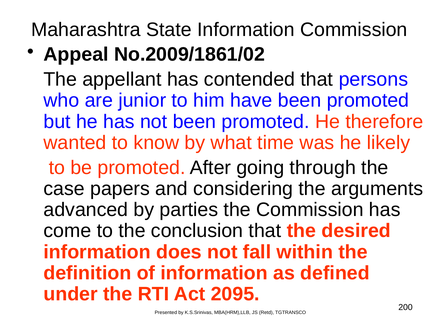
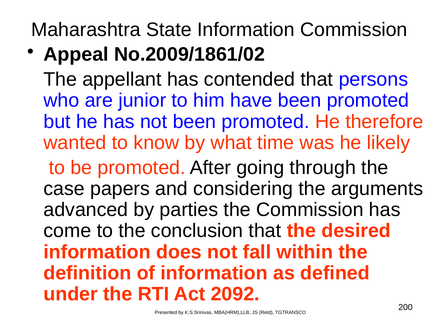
2095: 2095 -> 2092 (235, 294)
